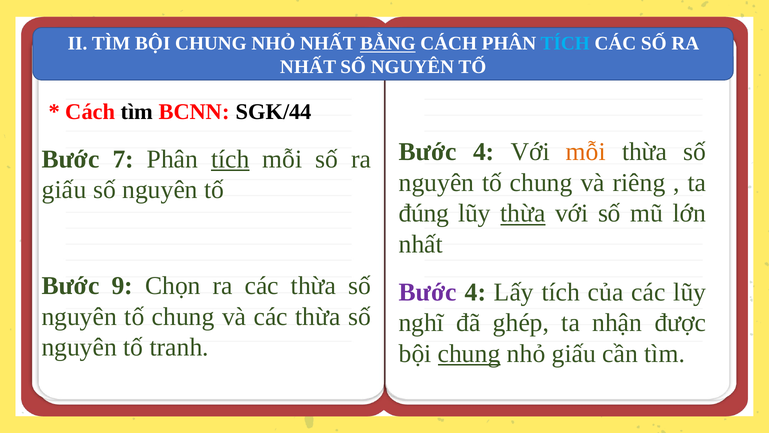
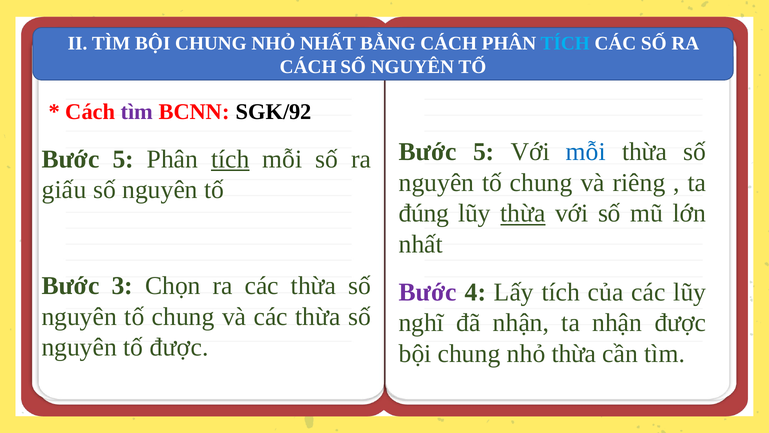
BẰNG underline: present -> none (388, 44)
NHẤT: NHẤT -> CÁCH (308, 67)
tìm colour: black -> purple (137, 112)
SGK/44: SGK/44 -> SGK/92 (274, 112)
4: 4 -> 5 (484, 152)
mỗi colour: orange -> blue (586, 152)
7: 7 -> 5 (123, 159)
9: 9 -> 3 (122, 285)
đã ghép: ghép -> nhận (521, 323)
tố tranh: tranh -> được (179, 347)
chung underline: present -> none (469, 353)
nhỏ giấu: giấu -> thừa (574, 353)
